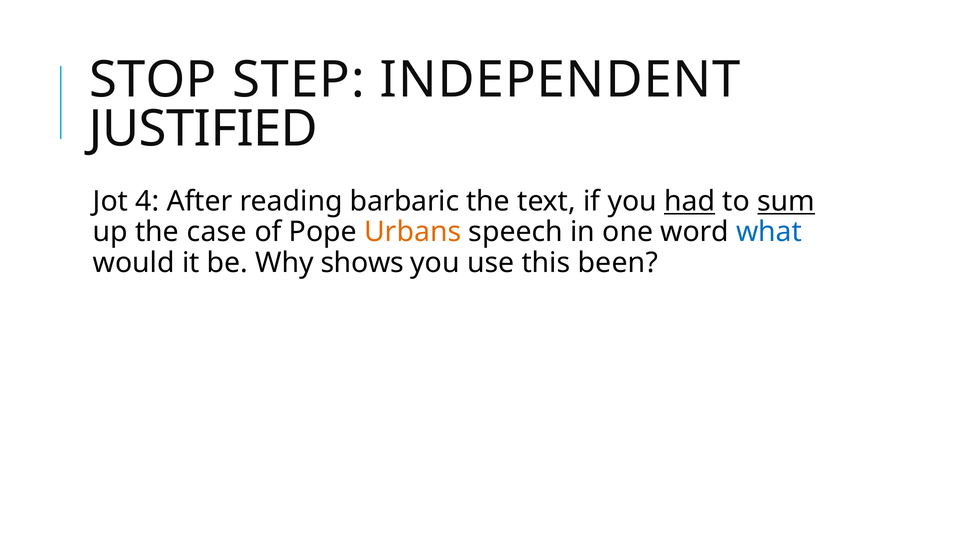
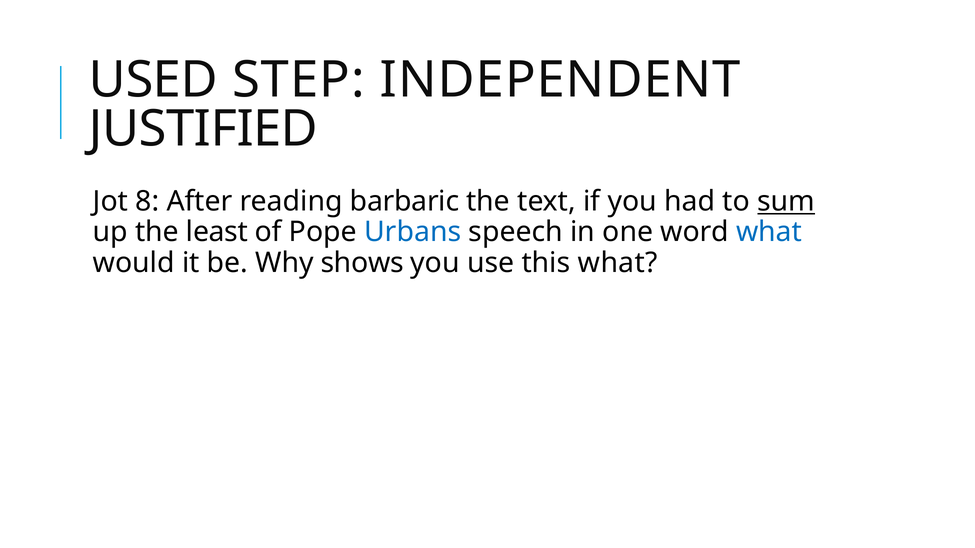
STOP: STOP -> USED (153, 80)
4: 4 -> 8 (147, 202)
had underline: present -> none (690, 202)
case: case -> least (217, 232)
Urbans colour: orange -> blue (413, 232)
this been: been -> what (618, 263)
